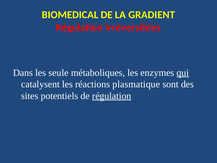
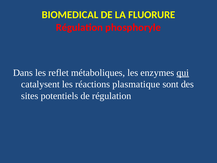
GRADIENT: GRADIENT -> FLUORURE (152, 15)
irréversibles: irréversibles -> phosphoryle (133, 27)
seule: seule -> reflet (59, 73)
régulation underline: present -> none (112, 96)
